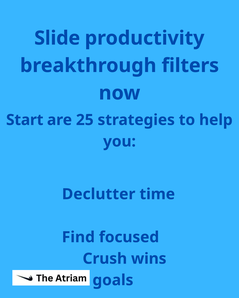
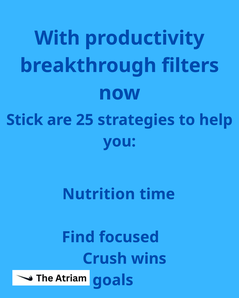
Slide: Slide -> With (57, 38)
Start: Start -> Stick (25, 120)
Declutter: Declutter -> Nutrition (99, 195)
